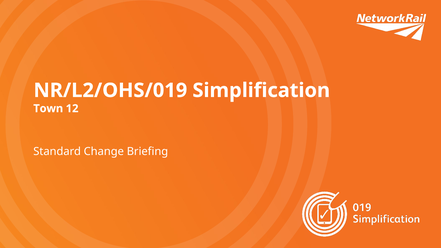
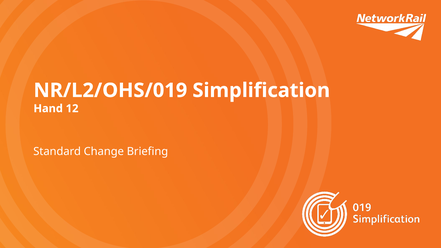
Town: Town -> Hand (48, 109)
